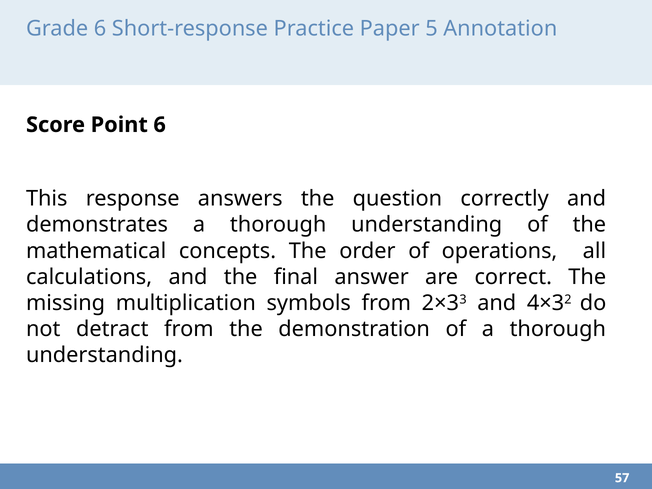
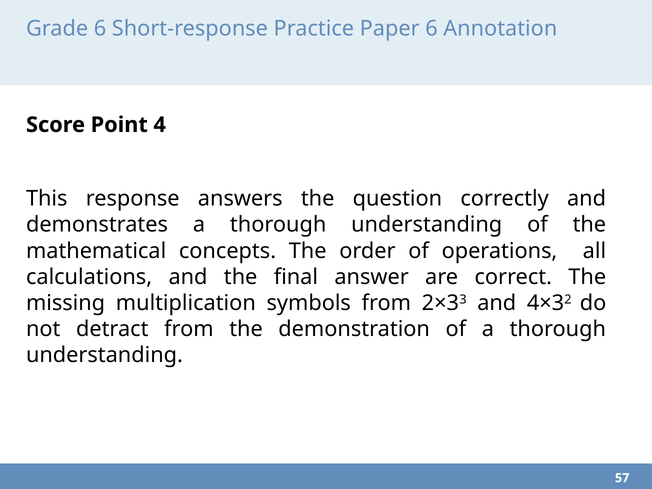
Paper 5: 5 -> 6 (432, 29)
Point 6: 6 -> 4 (160, 125)
